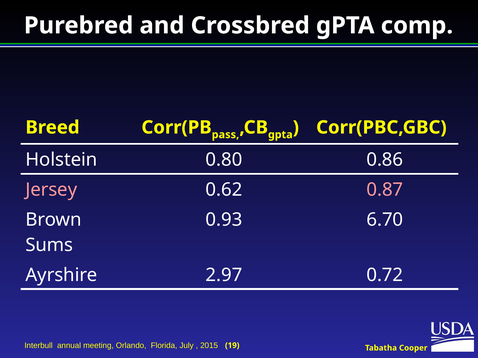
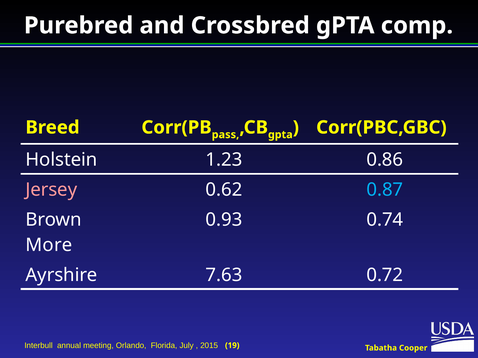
0.80: 0.80 -> 1.23 (224, 160)
0.87 colour: pink -> light blue (385, 190)
6.70: 6.70 -> 0.74 (385, 220)
Sums: Sums -> More (49, 245)
2.97: 2.97 -> 7.63 (224, 275)
